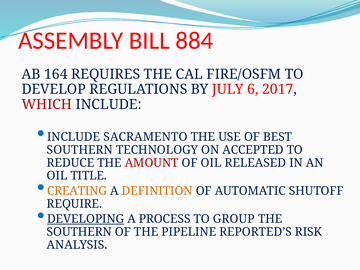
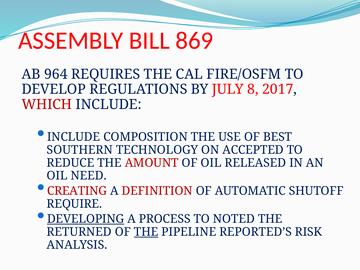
884: 884 -> 869 (194, 41)
164: 164 -> 964 (56, 74)
6: 6 -> 8 (253, 89)
SACRAMENTO: SACRAMENTO -> COMPOSITION (146, 137)
TITLE: TITLE -> NEED (89, 176)
CREATING colour: orange -> red (77, 191)
DEFINITION colour: orange -> red (157, 191)
GROUP: GROUP -> NOTED (234, 219)
SOUTHERN: SOUTHERN -> RETURNED (79, 232)
THE underline: none -> present (146, 232)
